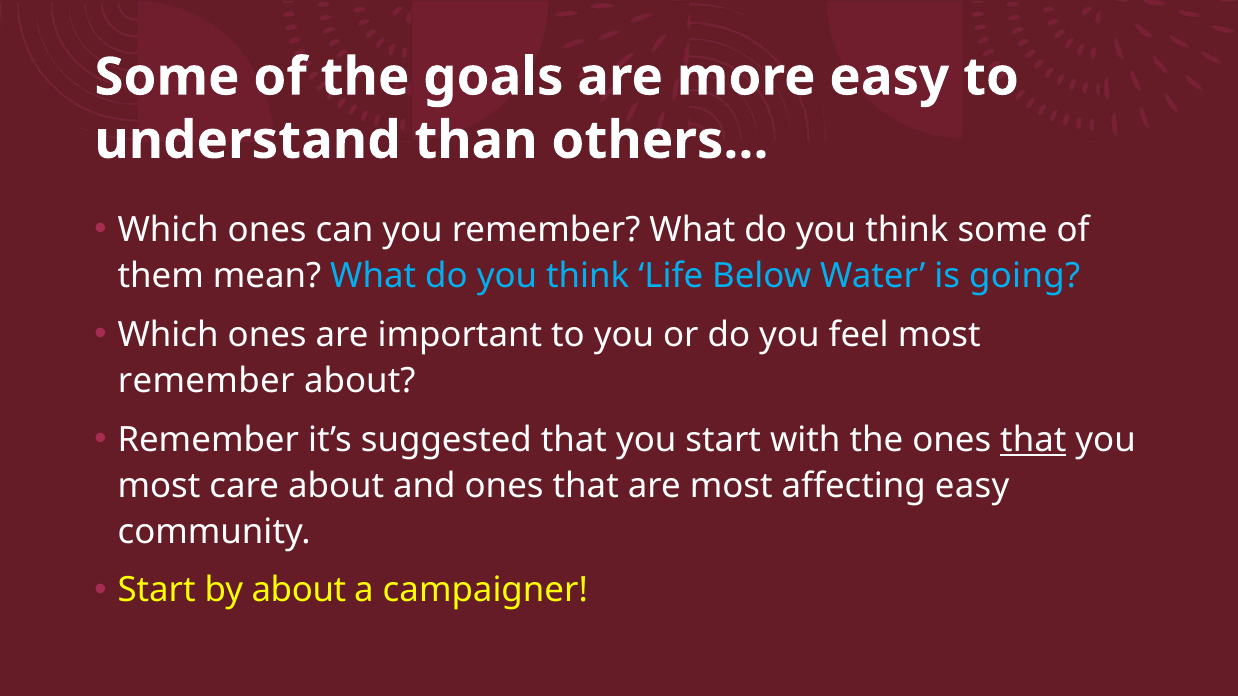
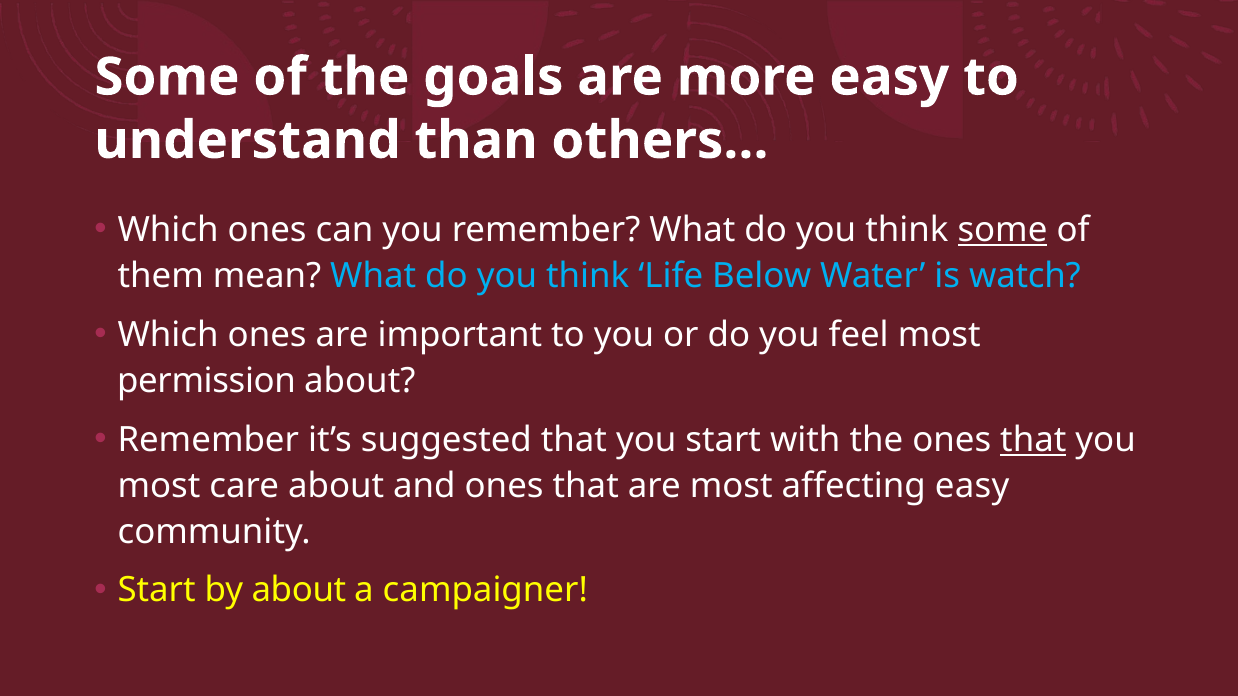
some underline: none -> present (1002, 230)
going: going -> watch (1025, 276)
remember: remember -> permission (207, 381)
